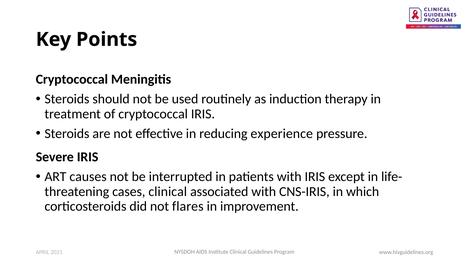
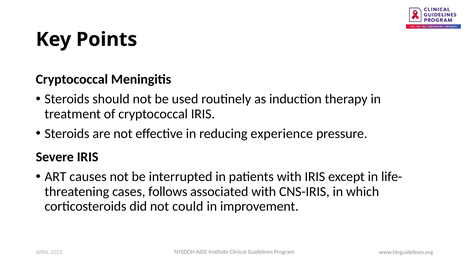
cases clinical: clinical -> follows (168, 191)
flares: flares -> could (188, 206)
